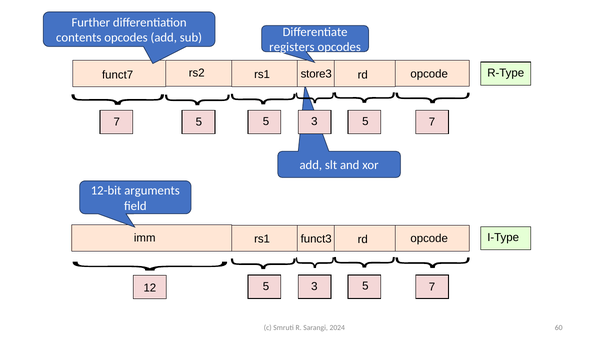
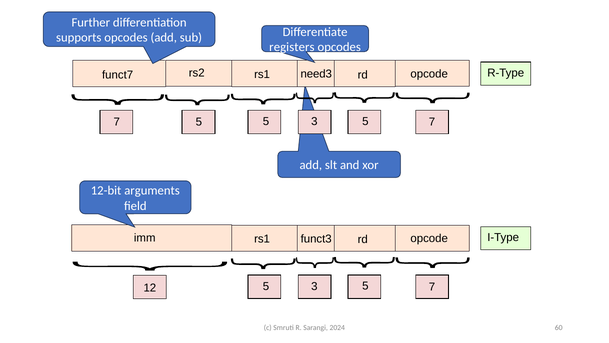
contents: contents -> supports (79, 38)
store3: store3 -> need3 (316, 74)
